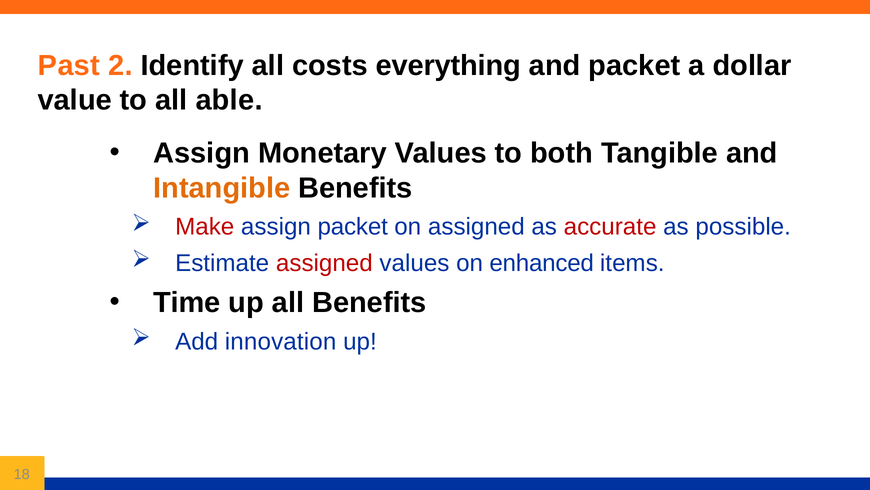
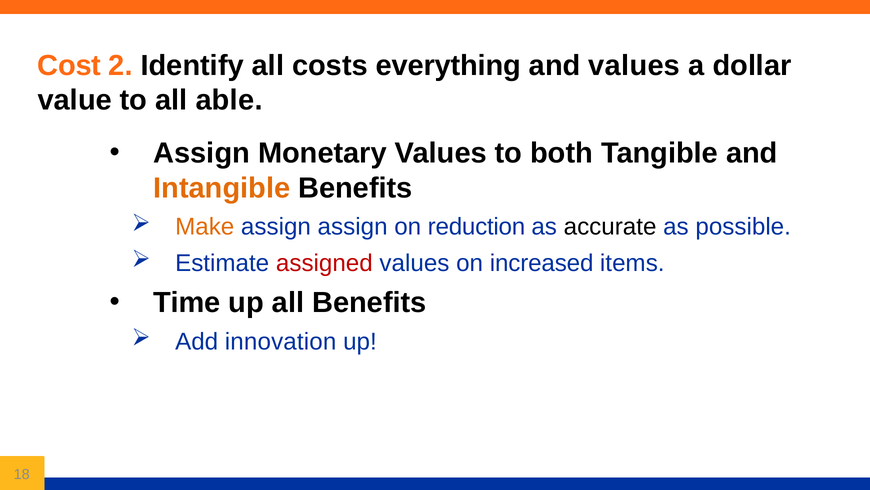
Past: Past -> Cost (69, 65)
and packet: packet -> values (634, 65)
Make colour: red -> orange (205, 227)
assign packet: packet -> assign (353, 227)
on assigned: assigned -> reduction (476, 227)
accurate colour: red -> black (610, 227)
enhanced: enhanced -> increased (542, 263)
